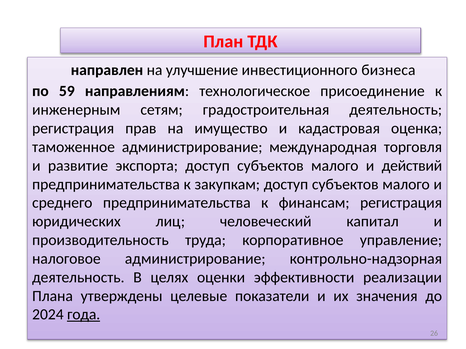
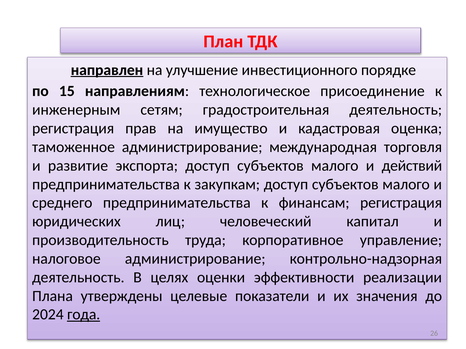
направлен underline: none -> present (107, 70)
бизнеса: бизнеса -> порядке (389, 70)
59: 59 -> 15 (67, 91)
